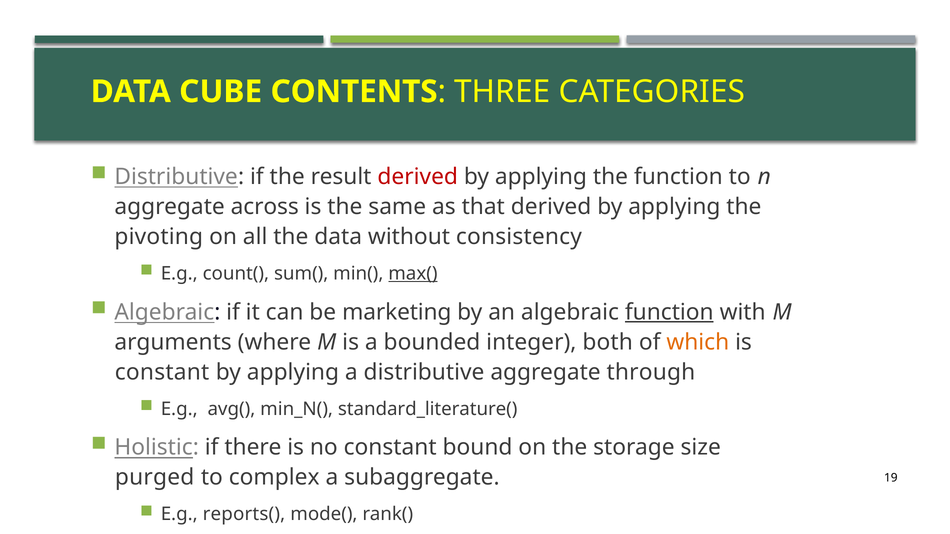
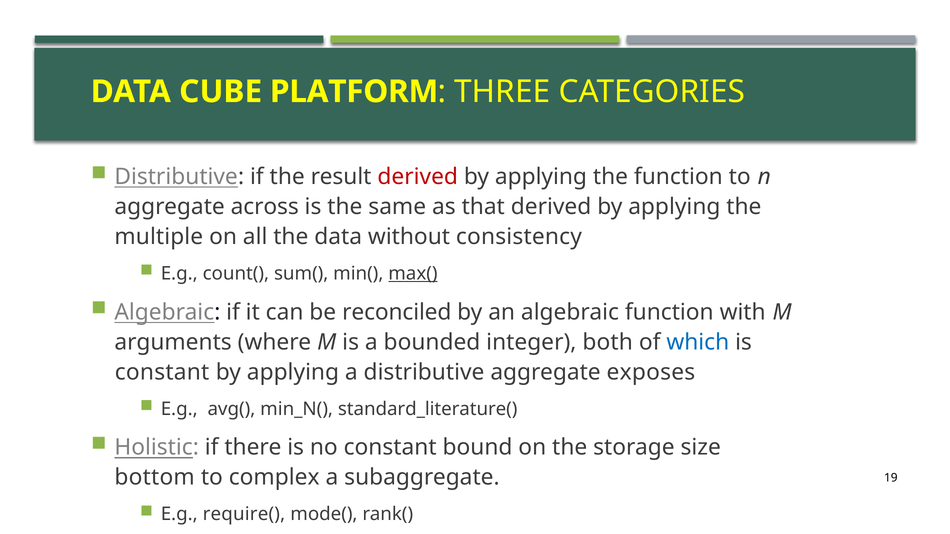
CONTENTS: CONTENTS -> PLATFORM (354, 92)
pivoting: pivoting -> multiple (159, 237)
marketing: marketing -> reconciled (397, 312)
function underline: present -> none (669, 312)
which colour: orange -> blue (698, 342)
through: through -> exposes (651, 372)
purged: purged -> bottom (155, 478)
reports(: reports( -> require( (244, 515)
